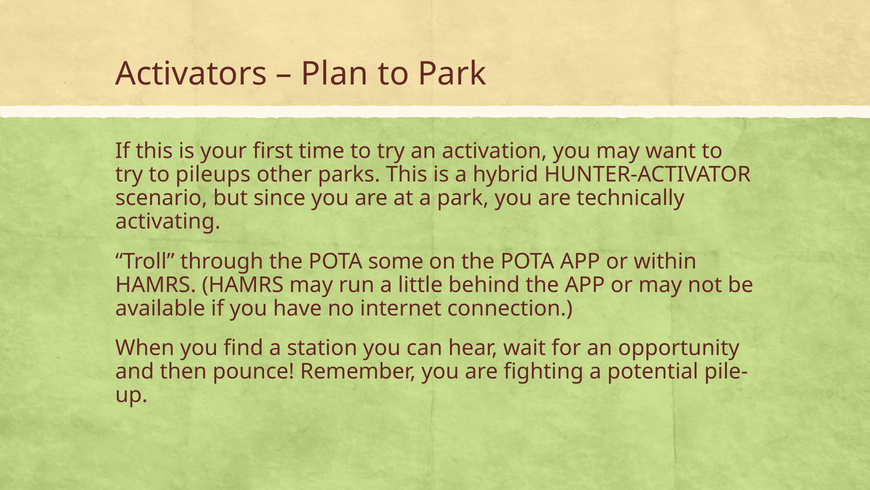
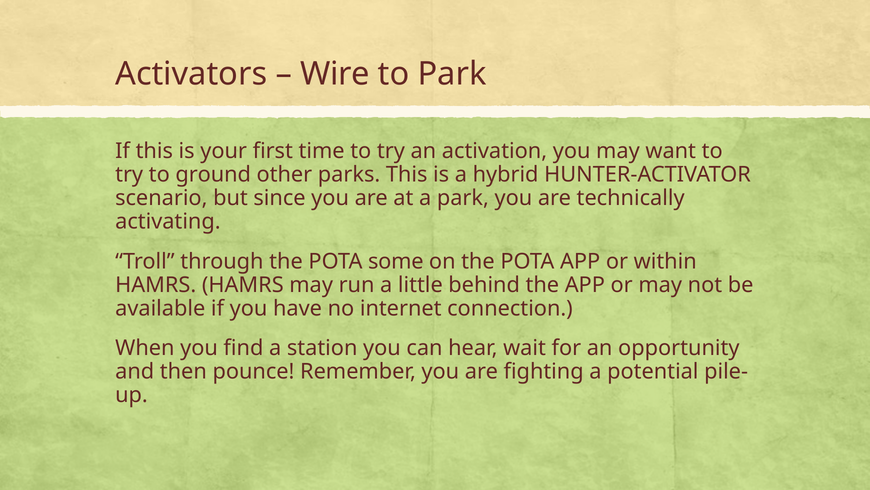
Plan: Plan -> Wire (335, 74)
pileups: pileups -> ground (213, 174)
